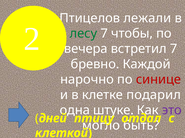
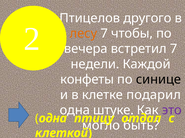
лежали: лежали -> другого (147, 18)
лесу colour: green -> orange (83, 34)
бревно: бревно -> недели (95, 64)
нарочно: нарочно -> конфеты (87, 80)
синице colour: red -> black (158, 80)
дней: дней -> одна (53, 119)
